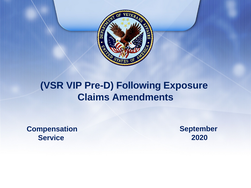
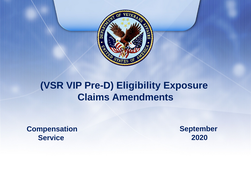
Following: Following -> Eligibility (139, 86)
